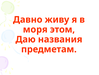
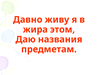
моря: моря -> жира (35, 29)
